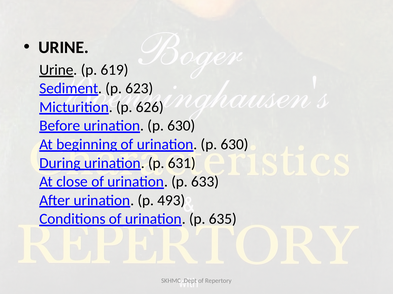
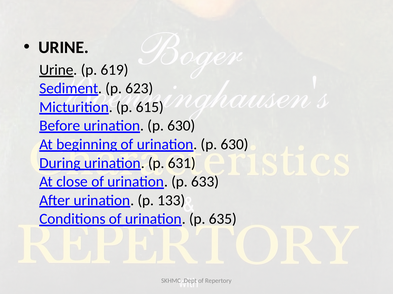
626: 626 -> 615 (150, 107)
493: 493 -> 133 (171, 201)
